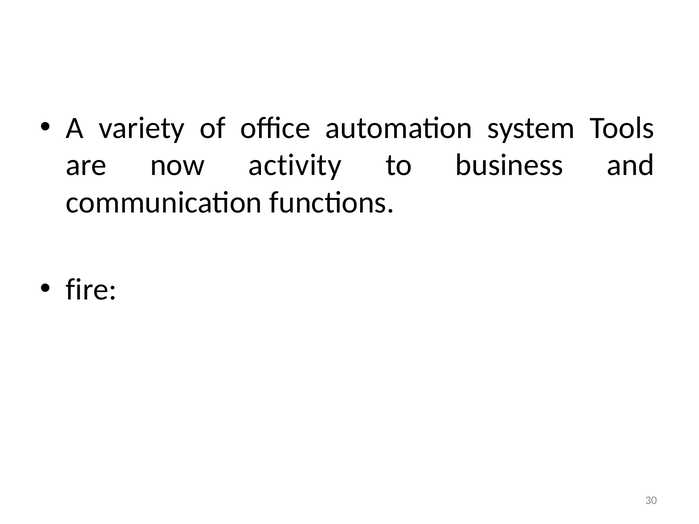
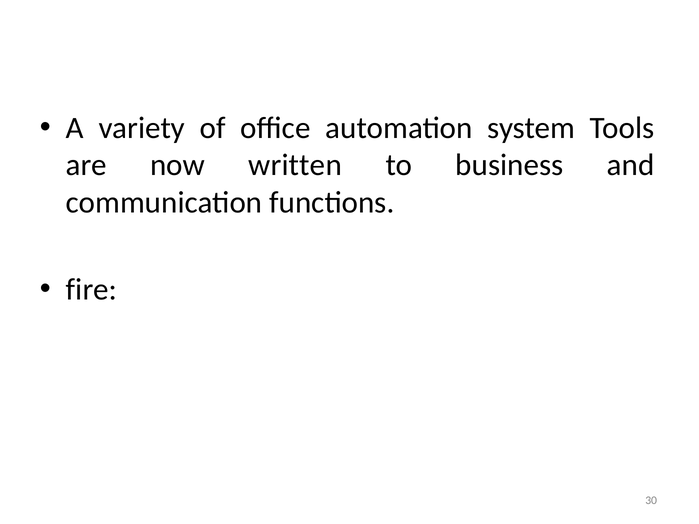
activity: activity -> written (295, 165)
